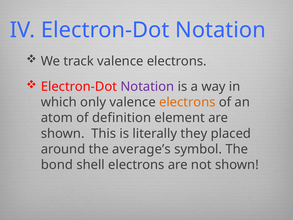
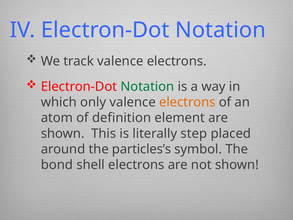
Notation colour: purple -> green (147, 86)
they: they -> step (194, 133)
average’s: average’s -> particles’s (142, 149)
